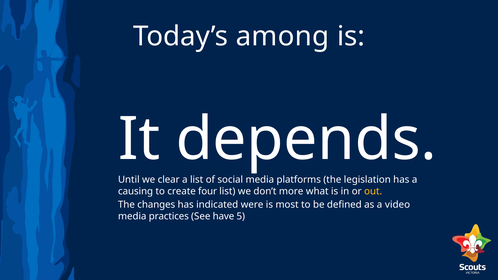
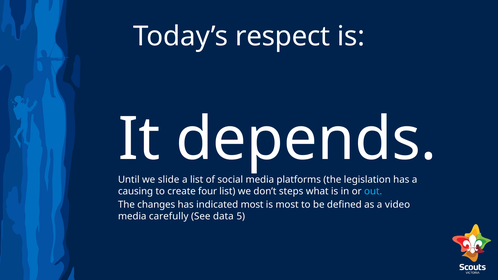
among: among -> respect (283, 36)
clear: clear -> slide (169, 180)
more: more -> steps (291, 191)
out colour: yellow -> light blue (373, 191)
indicated were: were -> most (252, 205)
practices: practices -> carefully (169, 216)
have: have -> data (223, 216)
